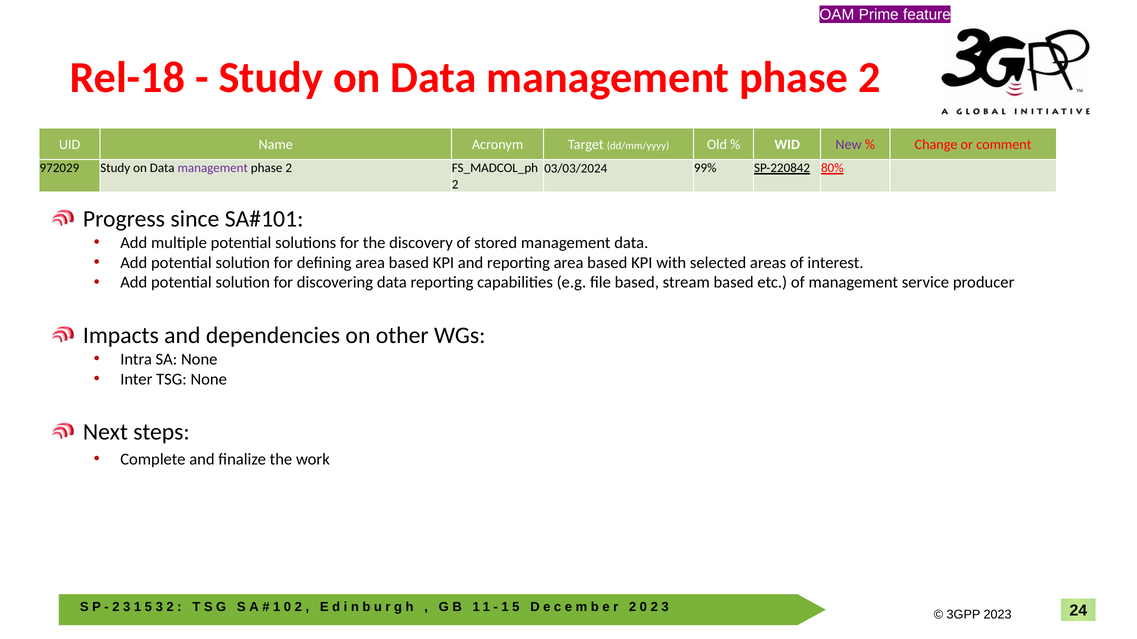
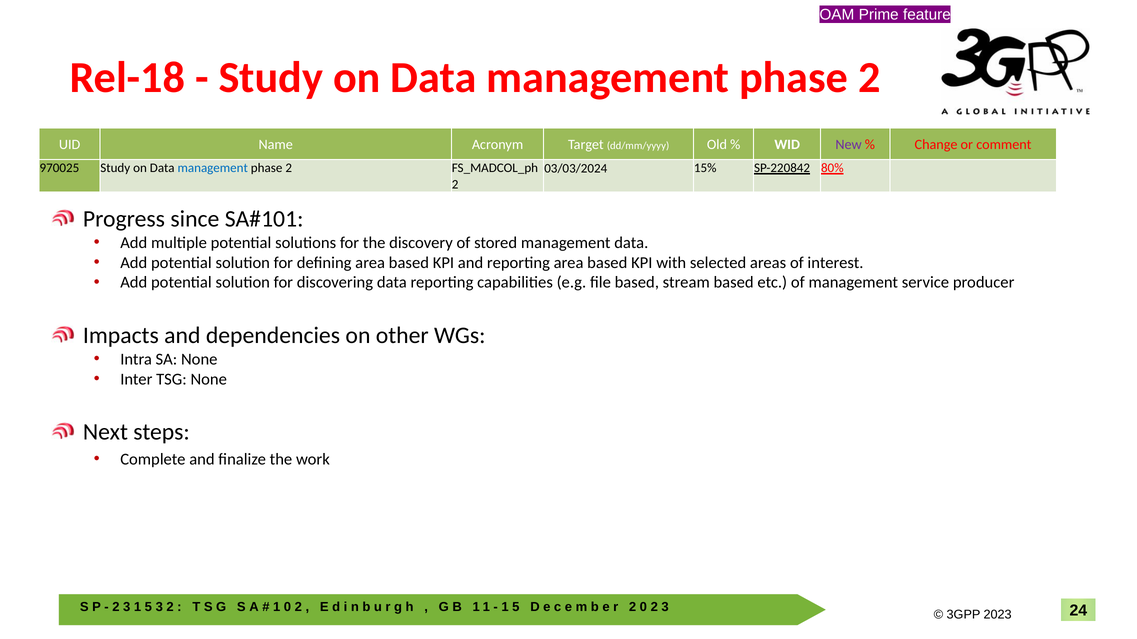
972029: 972029 -> 970025 (59, 168)
management colour: purple -> blue (213, 168)
99%: 99% -> 15% (705, 168)
